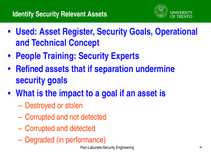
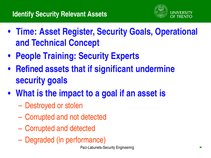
Used: Used -> Time (26, 32)
separation: separation -> significant (114, 69)
